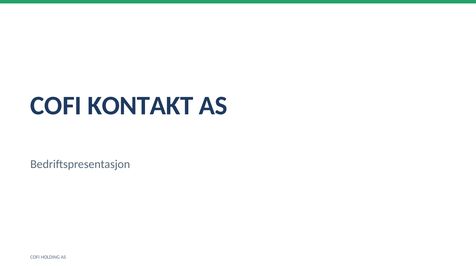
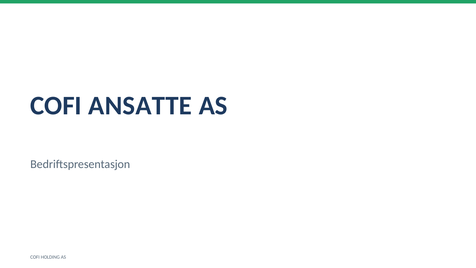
KONTAKT: KONTAKT -> ANSATTE (140, 106)
